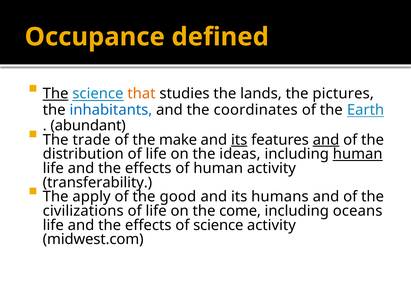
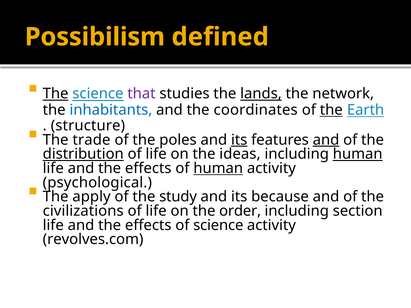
Occupance: Occupance -> Possibilism (95, 37)
that colour: orange -> purple (141, 94)
lands underline: none -> present (261, 94)
pictures: pictures -> network (343, 94)
the underline: none -> present (331, 110)
abundant: abundant -> structure (88, 126)
make: make -> poles (178, 140)
distribution underline: none -> present (83, 154)
human underline: none -> present (218, 168)
transferability: transferability -> psychological (97, 183)
good: good -> study (178, 197)
humans: humans -> because (280, 197)
come: come -> order (240, 211)
oceans: oceans -> section (358, 211)
midwest.com: midwest.com -> revolves.com (93, 240)
